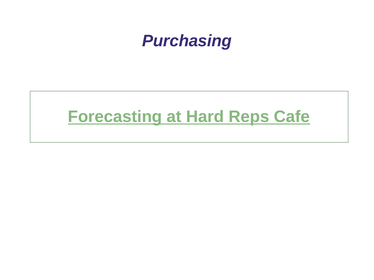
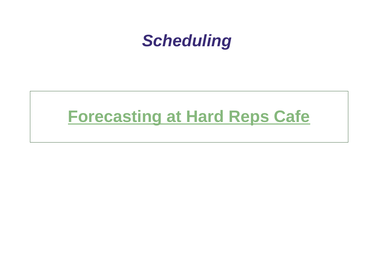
Purchasing: Purchasing -> Scheduling (187, 41)
